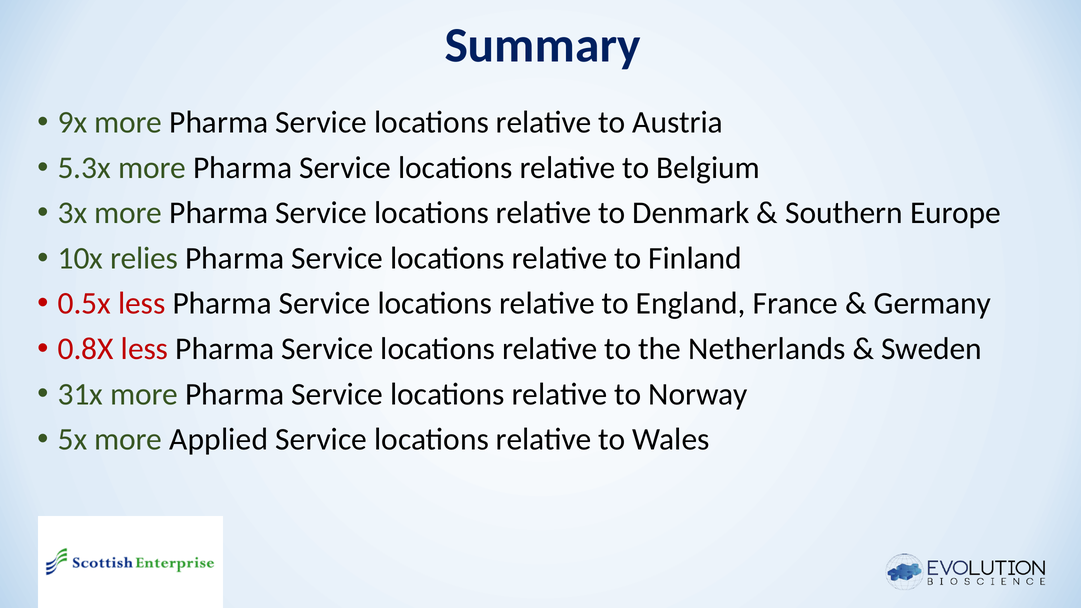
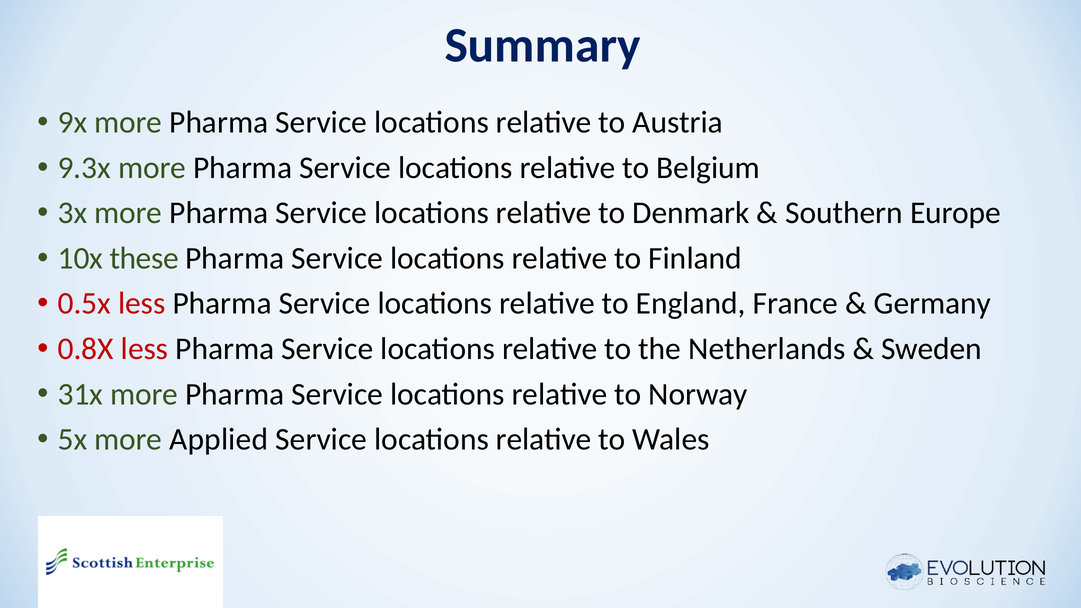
5.3x: 5.3x -> 9.3x (84, 168)
relies: relies -> these (144, 258)
